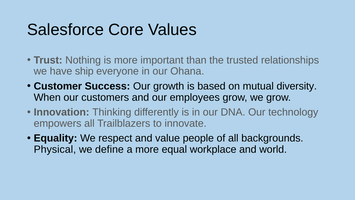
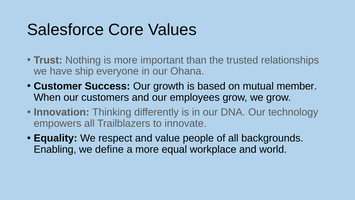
diversity: diversity -> member (297, 86)
Physical: Physical -> Enabling (55, 149)
